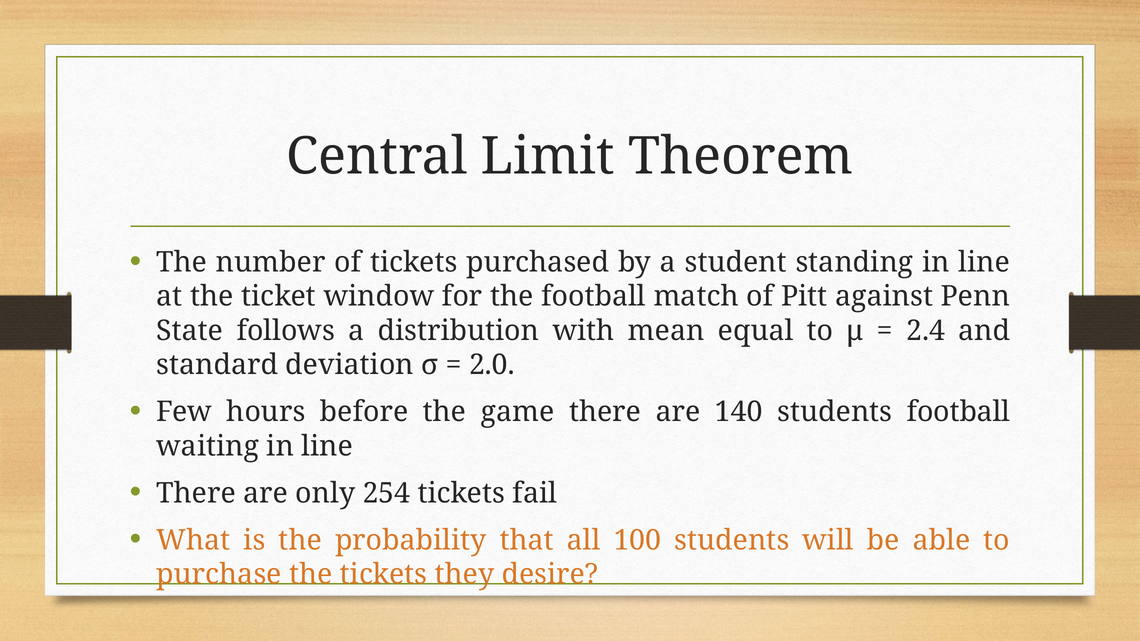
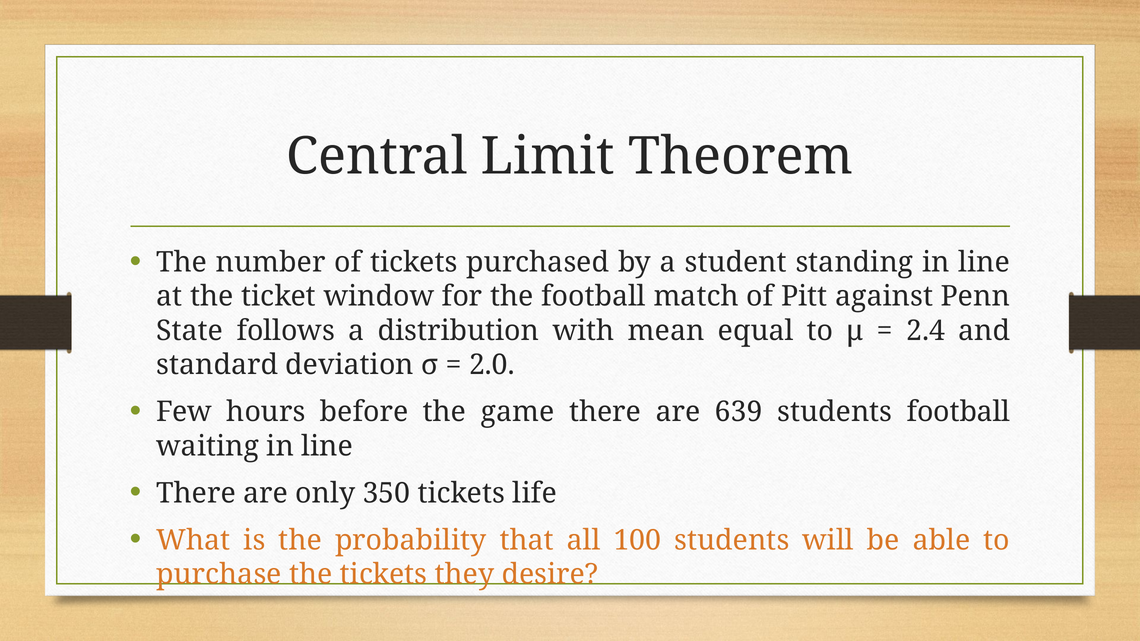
140: 140 -> 639 (739, 412)
254: 254 -> 350 (386, 493)
fail: fail -> life (535, 493)
